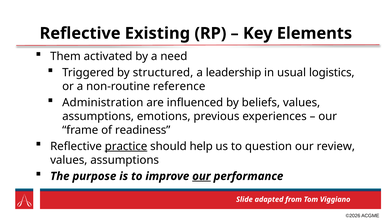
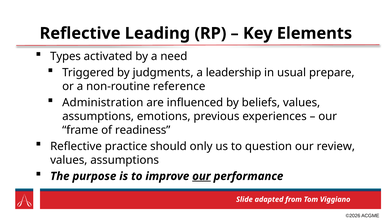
Existing: Existing -> Leading (157, 33)
Them: Them -> Types (65, 56)
structured: structured -> judgments (163, 72)
logistics: logistics -> prepare (332, 72)
practice underline: present -> none (126, 146)
help: help -> only (201, 146)
